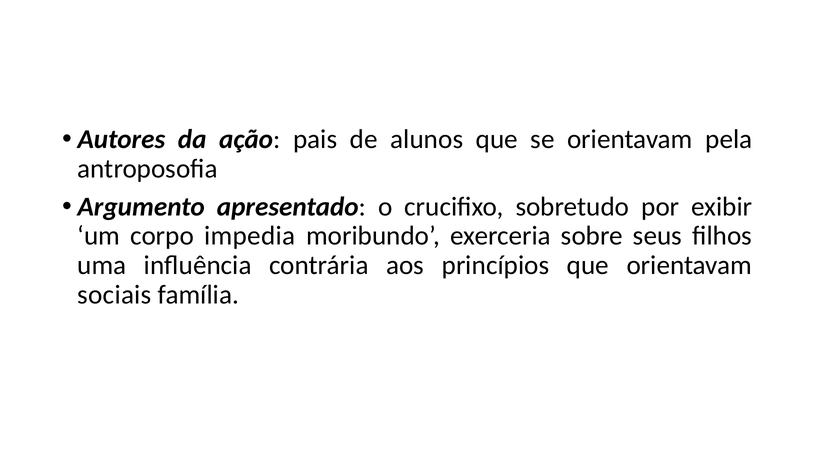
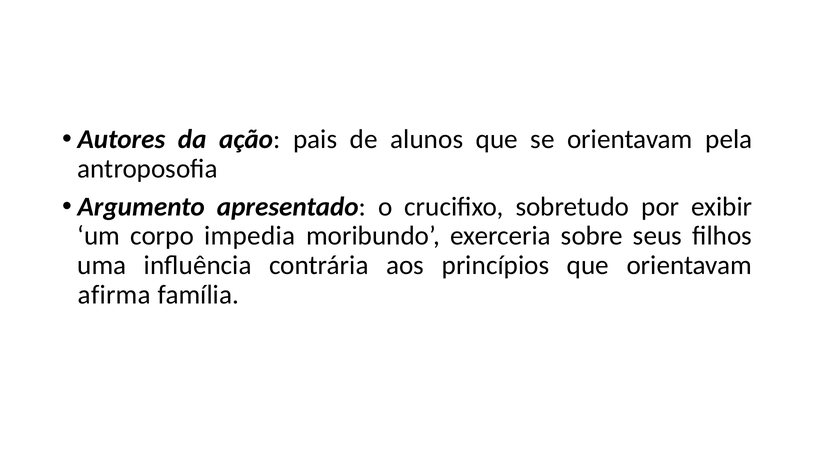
sociais: sociais -> afirma (114, 295)
